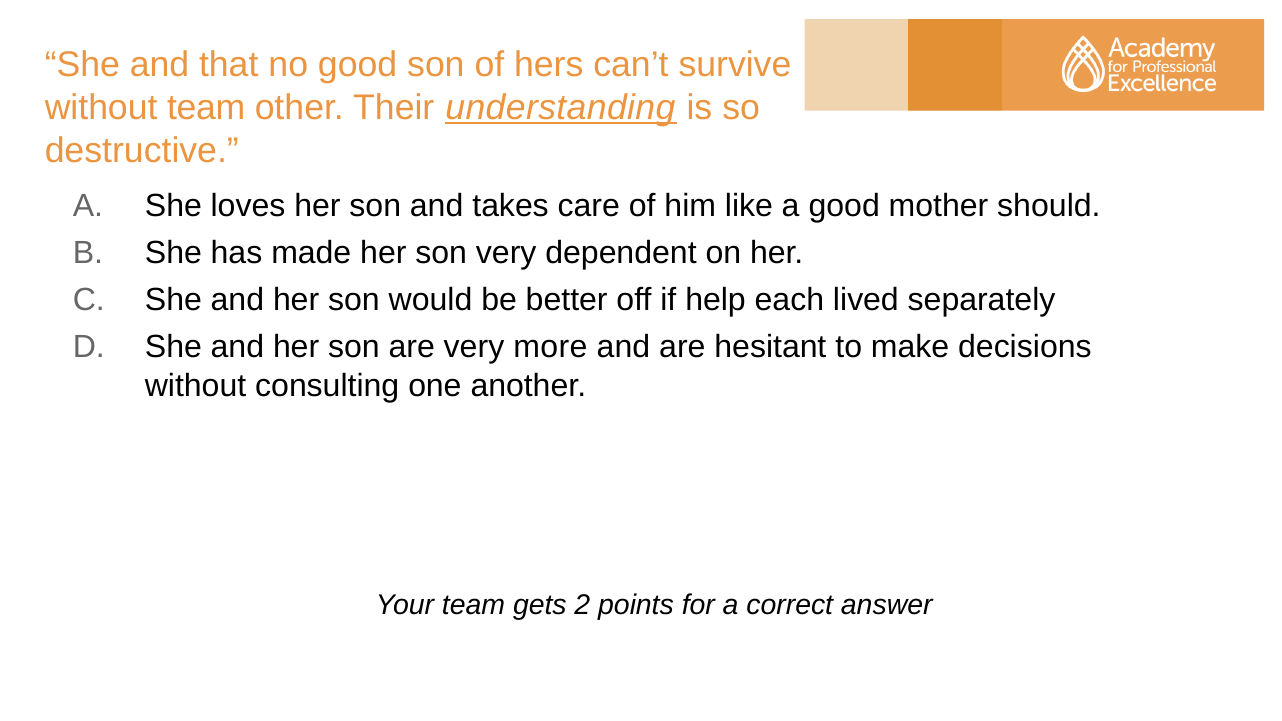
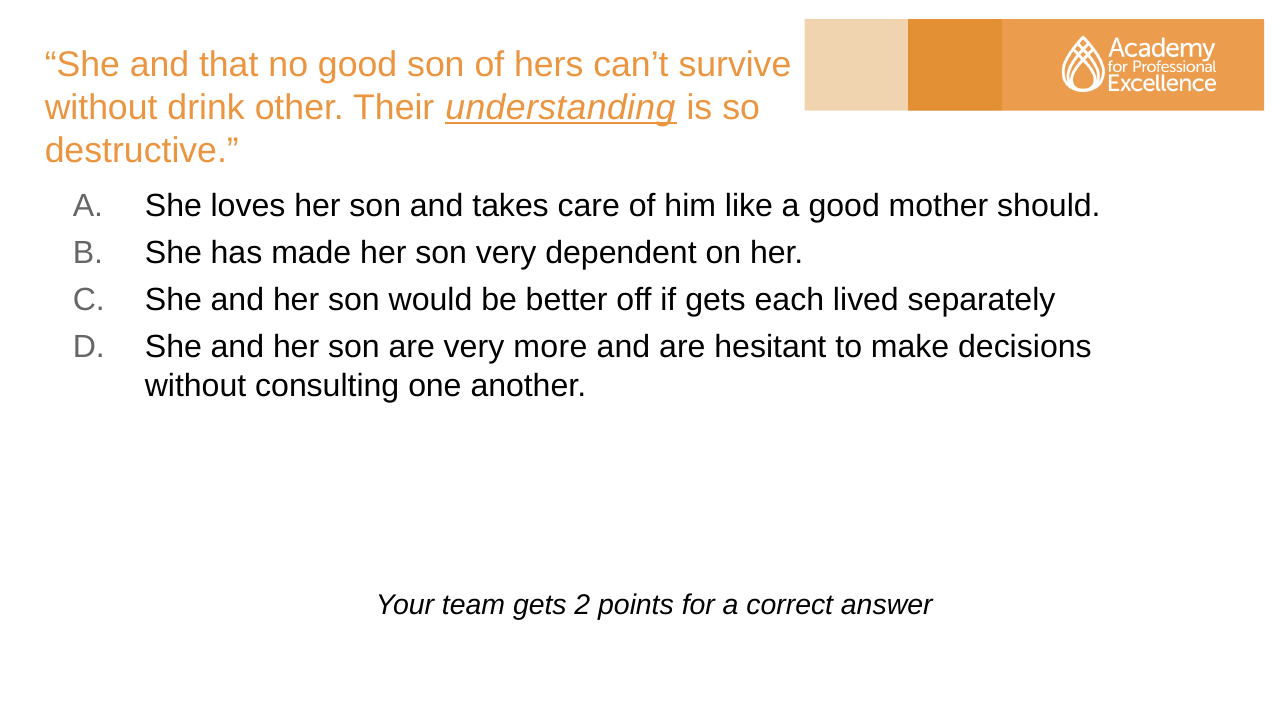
without team: team -> drink (206, 108)
if help: help -> gets (715, 300)
